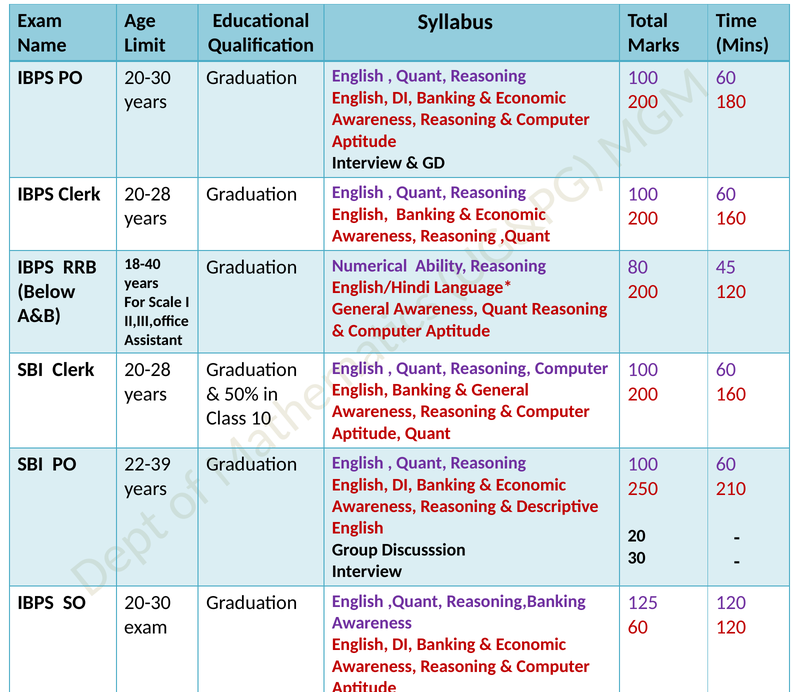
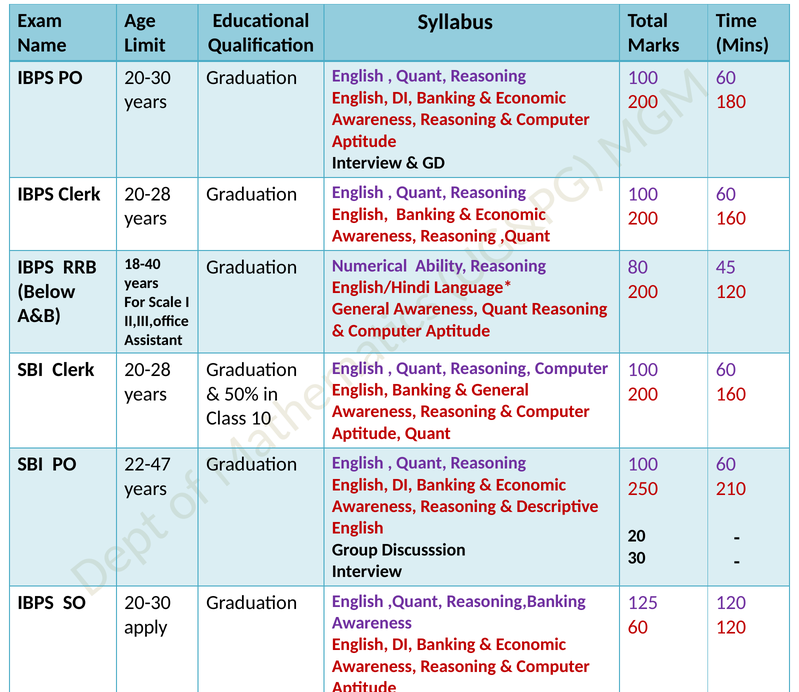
22-39: 22-39 -> 22-47 (148, 465)
exam: exam -> apply (146, 627)
